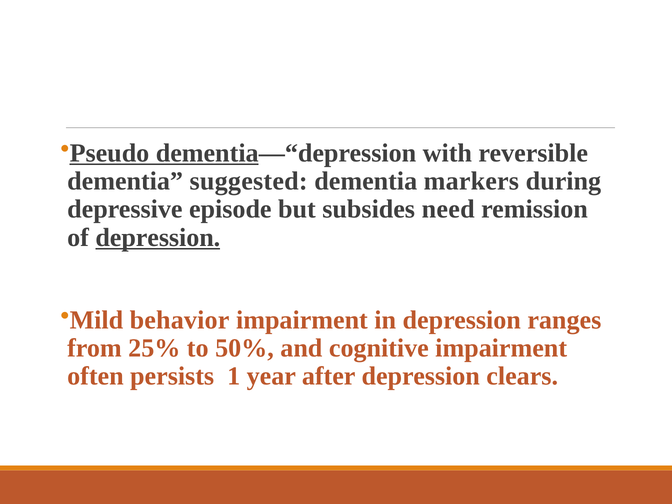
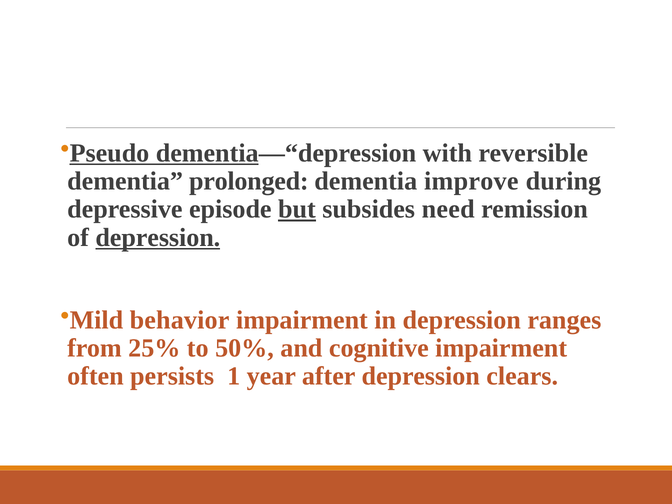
suggested: suggested -> prolonged (249, 181)
markers: markers -> improve (471, 181)
but underline: none -> present (297, 209)
